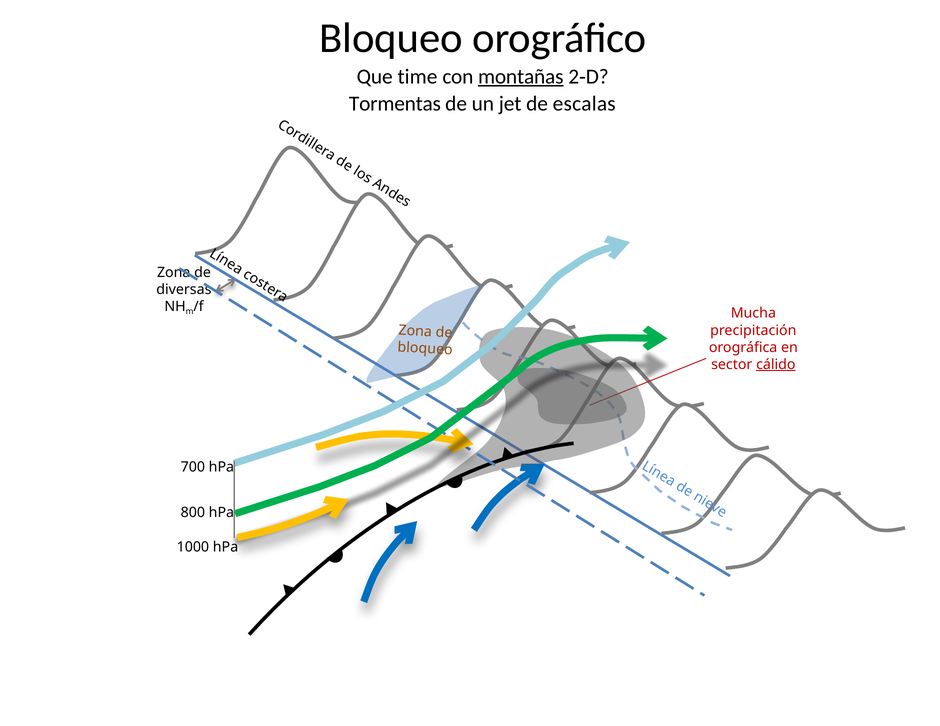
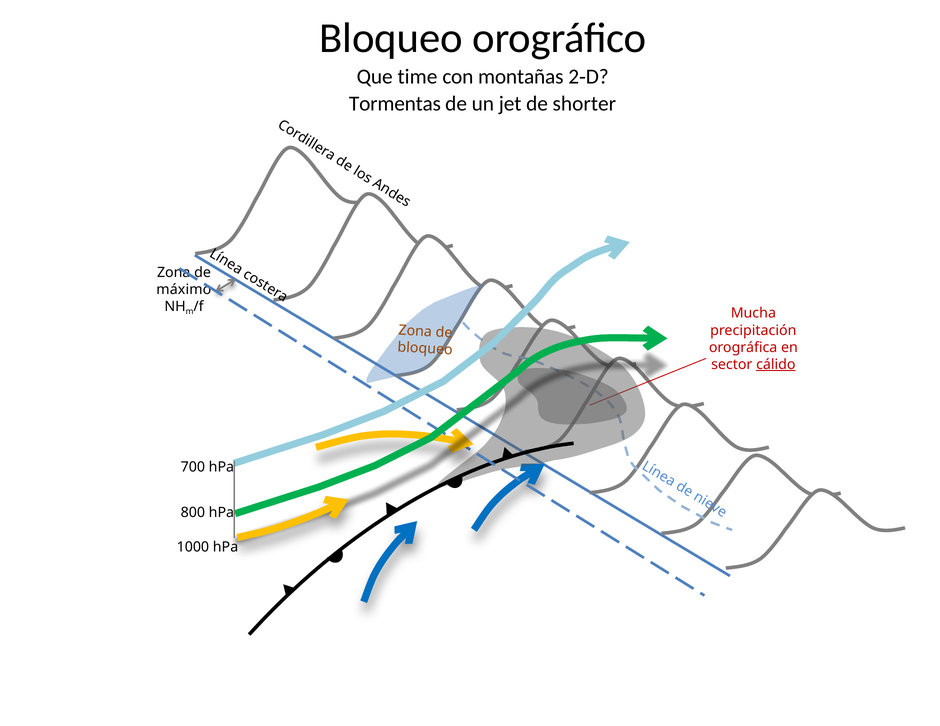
montañas underline: present -> none (521, 77)
escalas: escalas -> shorter (584, 104)
diversas: diversas -> máximo (184, 290)
